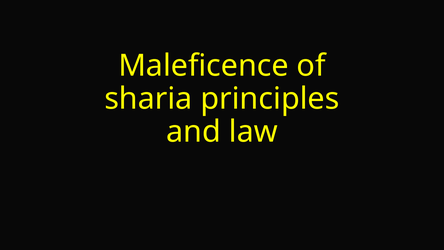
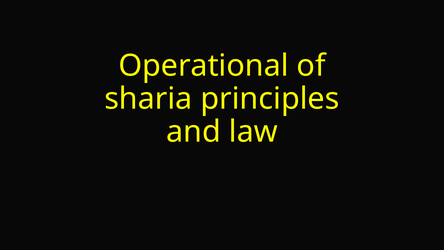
Maleficence: Maleficence -> Operational (204, 66)
